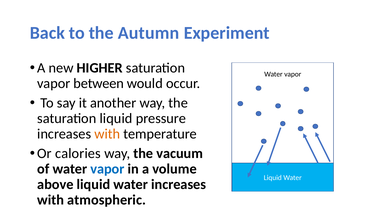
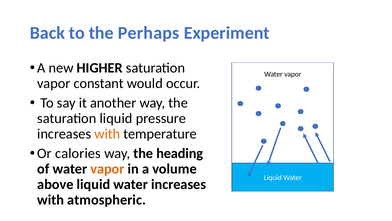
Autumn: Autumn -> Perhaps (149, 33)
between: between -> constant (99, 83)
vacuum: vacuum -> heading (180, 153)
vapor colour: blue -> orange (107, 169)
